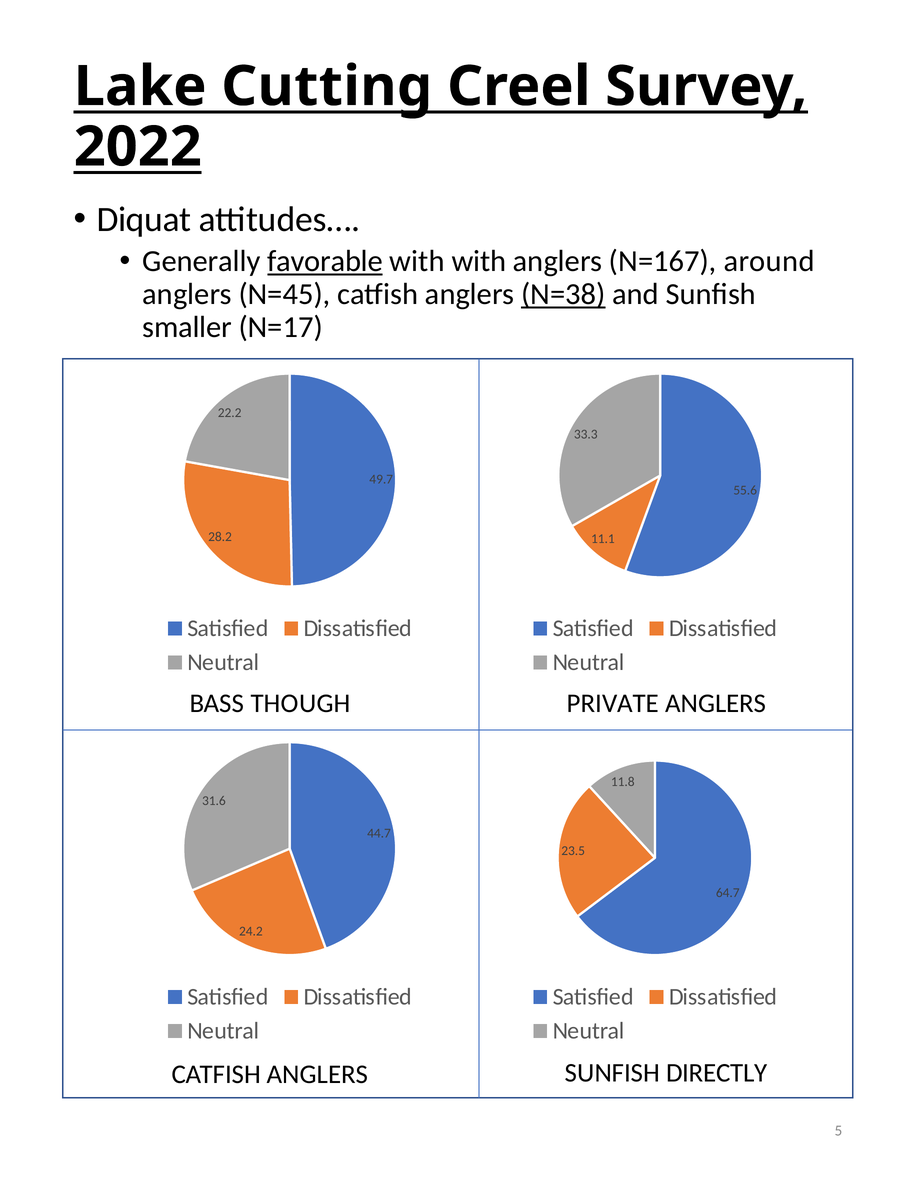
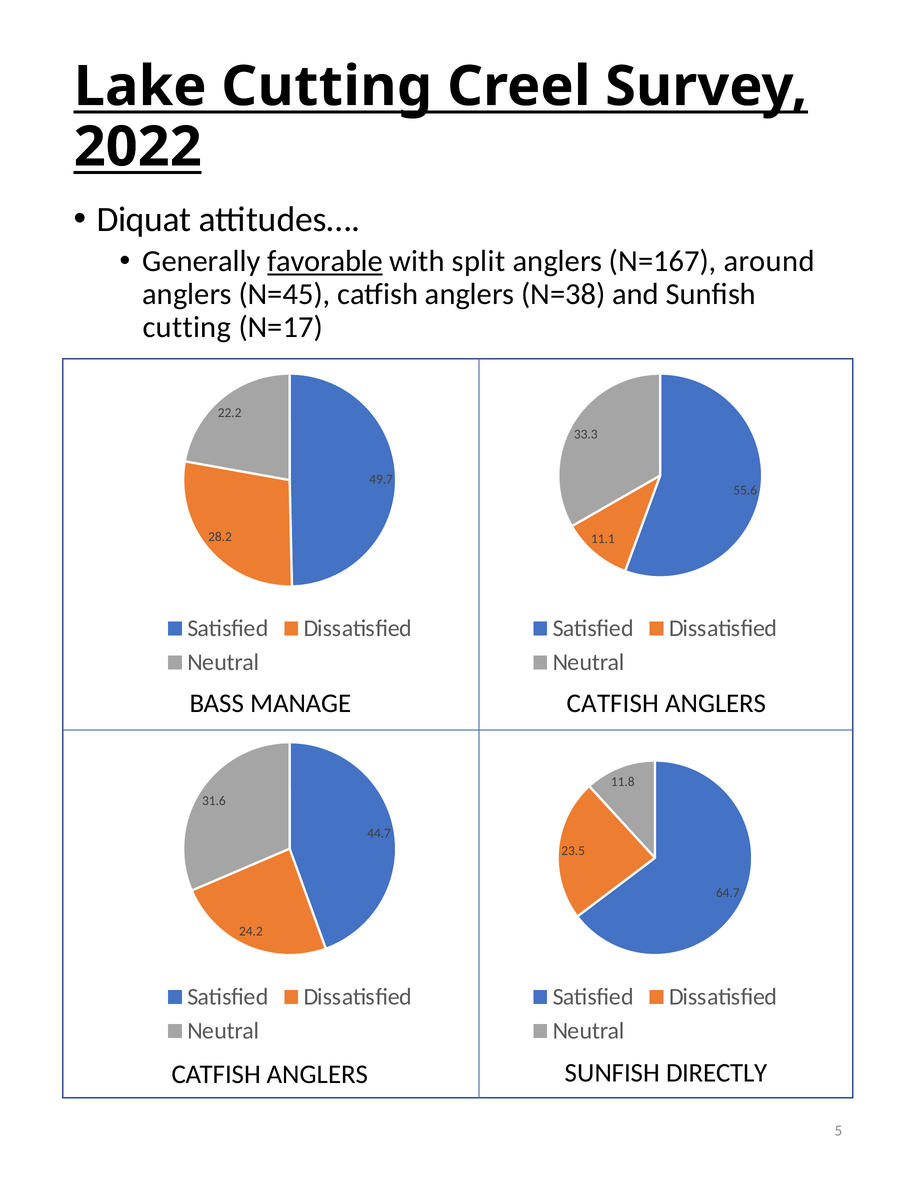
with with: with -> split (479, 261)
N=38 underline: present -> none (563, 294)
smaller: smaller -> cutting (187, 327)
THOUGH: THOUGH -> MANAGE (301, 704)
PRIVATE: PRIVATE -> CATFISH (613, 704)
